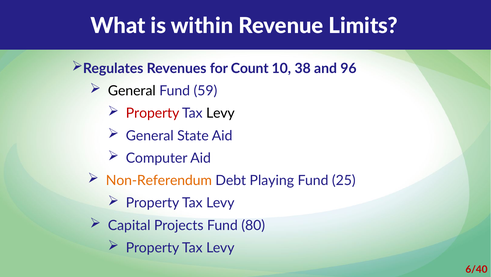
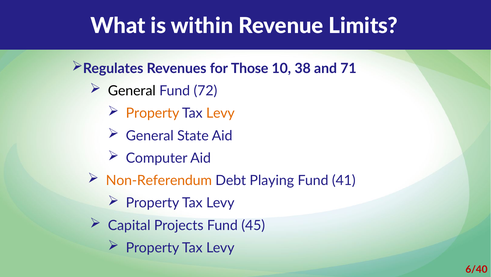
Count: Count -> Those (250, 68)
96: 96 -> 71 (348, 68)
59: 59 -> 72 (205, 91)
Property colour: red -> orange (153, 113)
Levy colour: black -> orange (220, 113)
25: 25 -> 41 (344, 180)
80: 80 -> 45 (253, 225)
